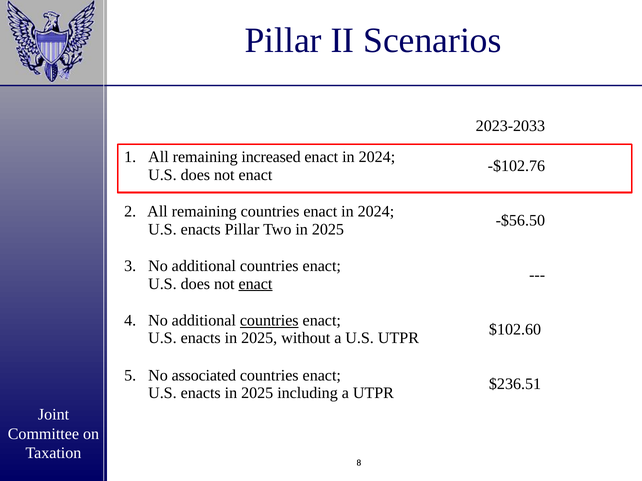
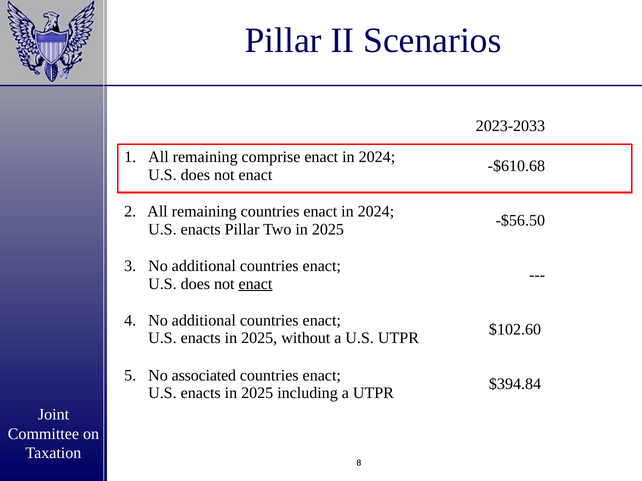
increased: increased -> comprise (271, 157)
-$102.76: -$102.76 -> -$610.68 (516, 166)
countries underline: present -> none (269, 321)
$236.51: $236.51 -> $394.84 (515, 385)
